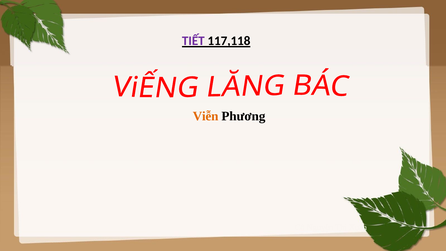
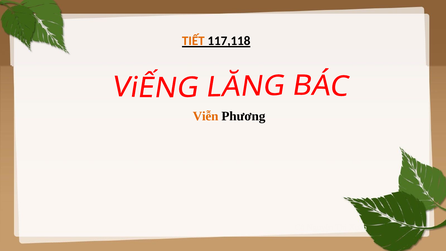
TIẾT colour: purple -> orange (193, 41)
